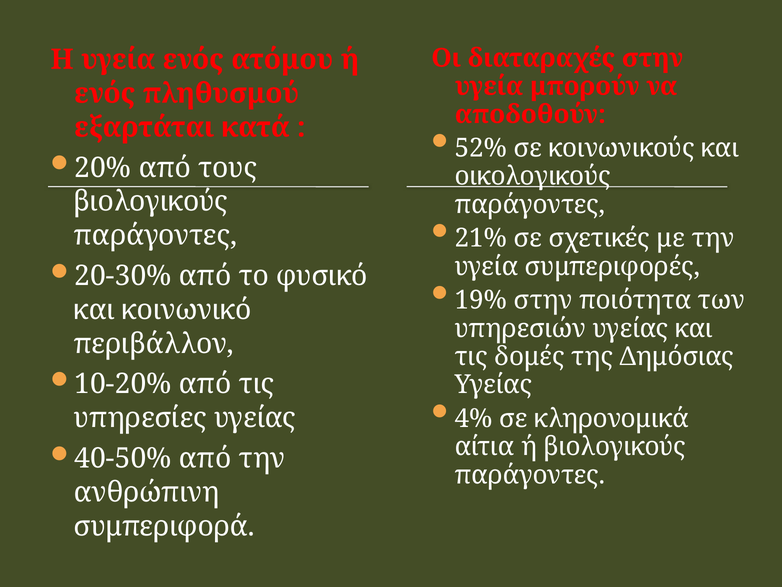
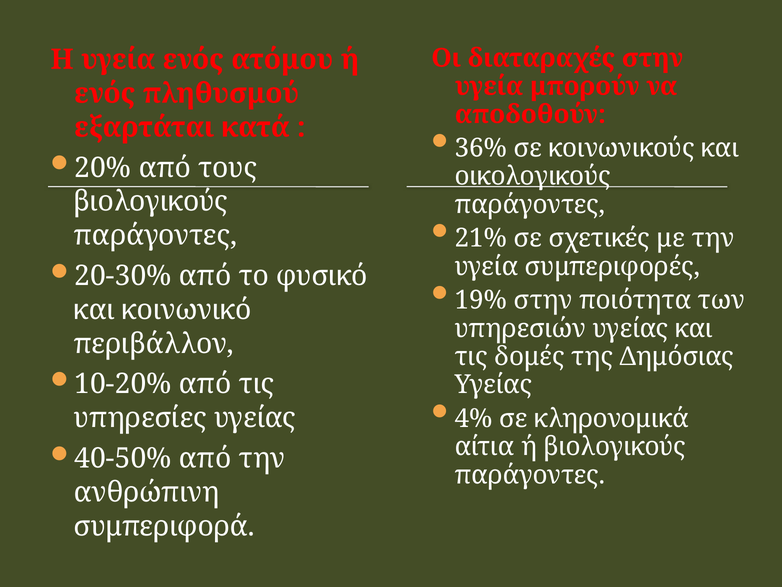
52%: 52% -> 36% (481, 148)
